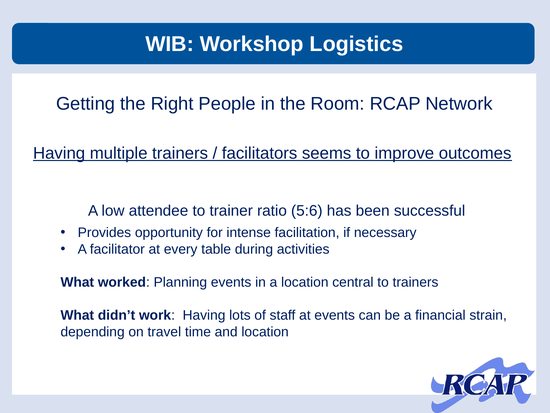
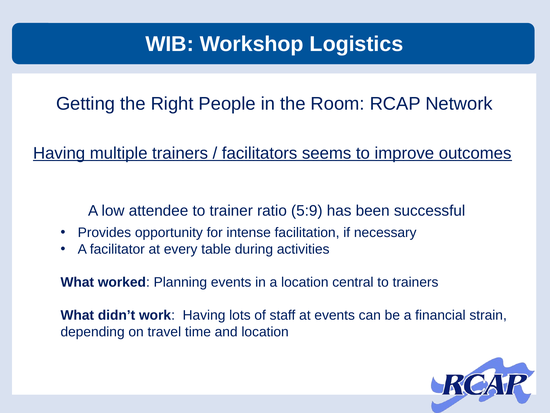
5:6: 5:6 -> 5:9 (307, 211)
